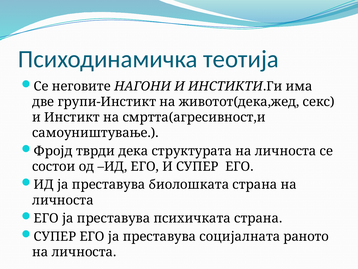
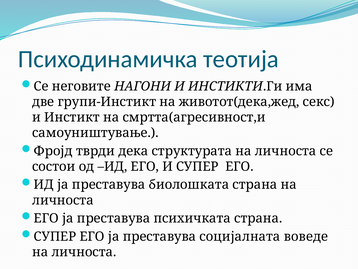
раното: раното -> воведе (306, 236)
